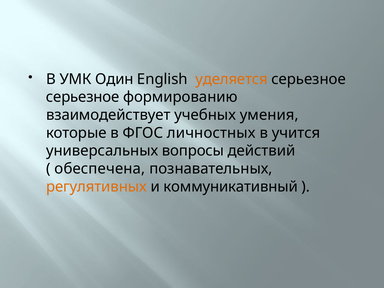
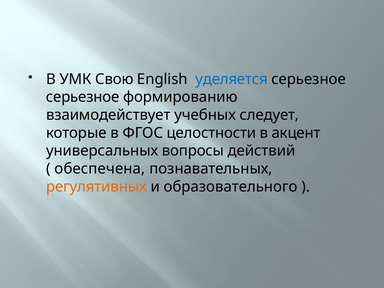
Один: Один -> Свою (114, 79)
уделяется colour: orange -> blue (232, 79)
умения: умения -> следует (269, 115)
личностных: личностных -> целостности (211, 133)
учится: учится -> акцент (296, 133)
коммуникативный: коммуникативный -> образовательного (231, 187)
